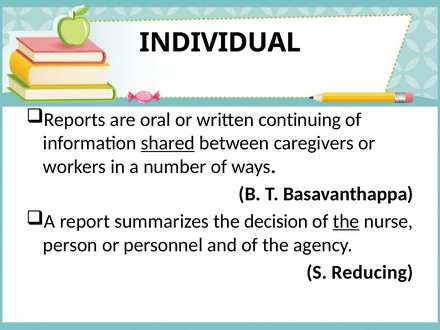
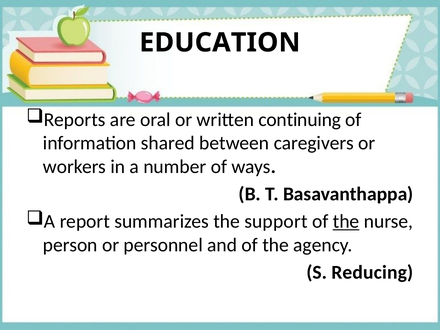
INDIVIDUAL: INDIVIDUAL -> EDUCATION (220, 43)
shared underline: present -> none (168, 143)
decision: decision -> support (276, 221)
